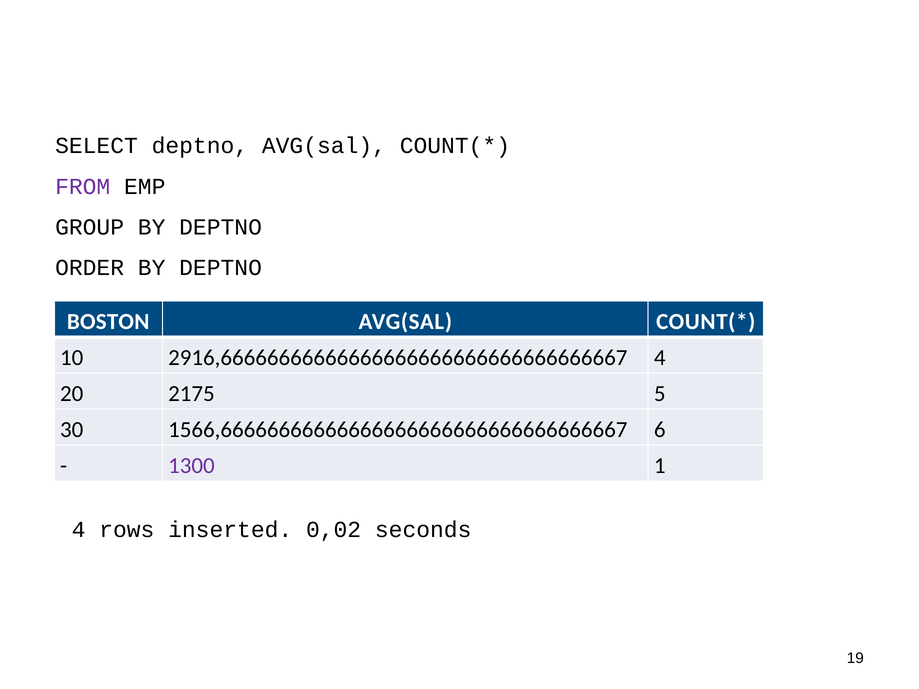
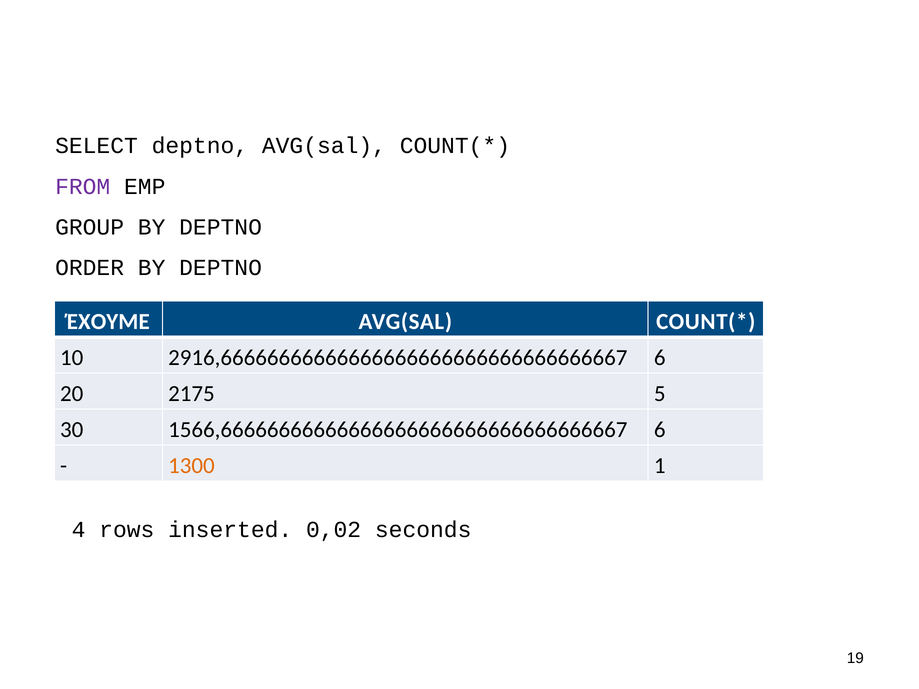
BOSTON: BOSTON -> ΈΧΟΥΜΕ (108, 322)
2916,66666666666666666666666666666666667 4: 4 -> 6 (660, 358)
1300 colour: purple -> orange (191, 466)
